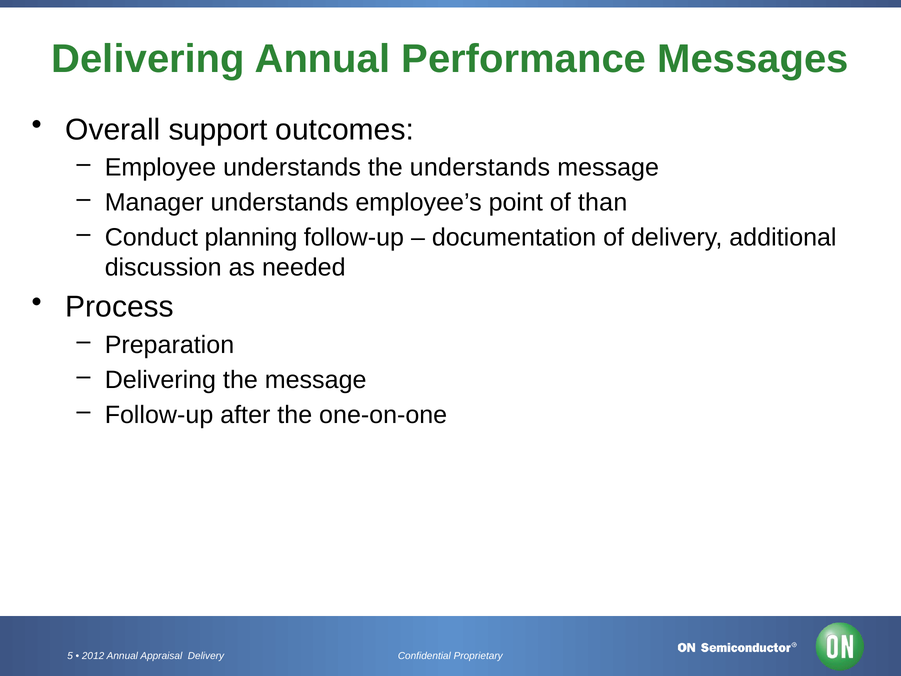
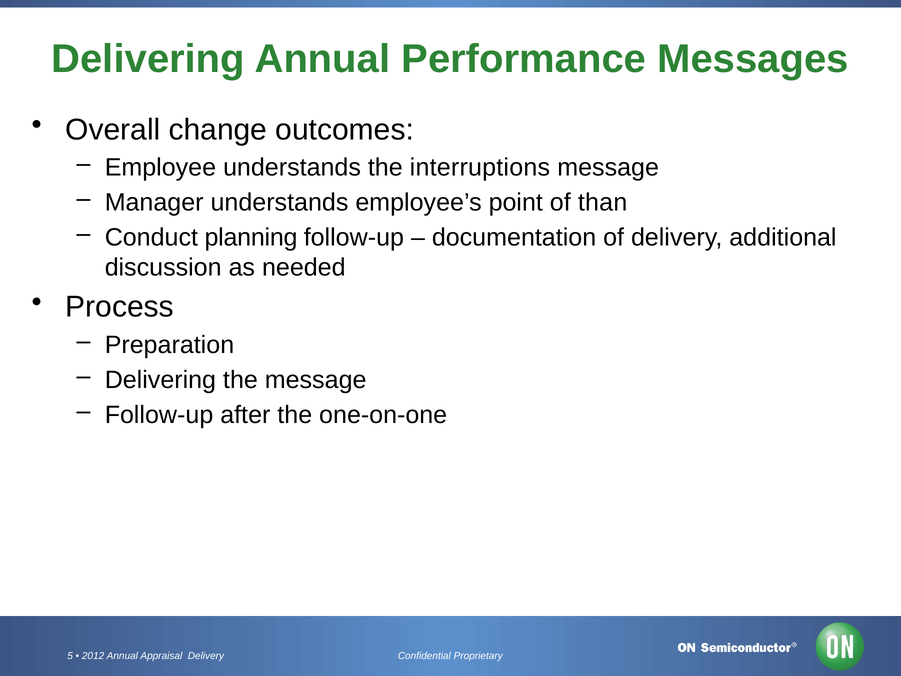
support: support -> change (218, 130)
the understands: understands -> interruptions (480, 167)
